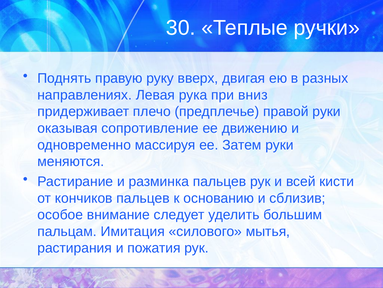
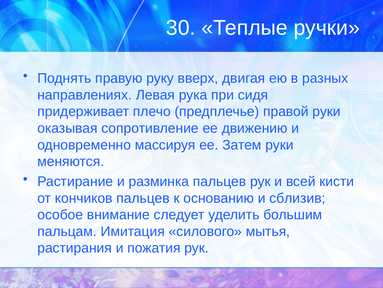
вниз: вниз -> сидя (253, 95)
